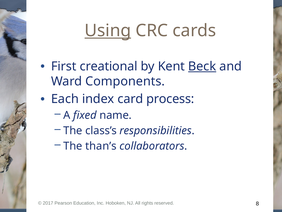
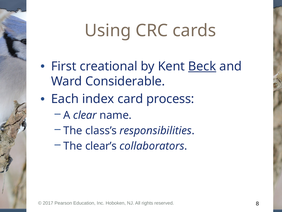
Using underline: present -> none (108, 31)
Components: Components -> Considerable (125, 81)
fixed: fixed -> clear (85, 115)
than’s: than’s -> clear’s (101, 146)
